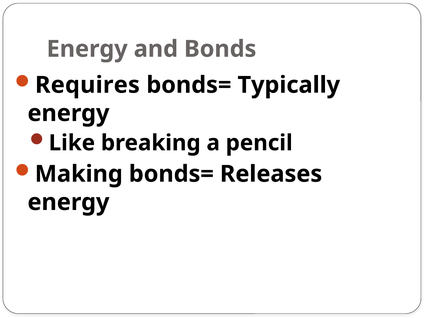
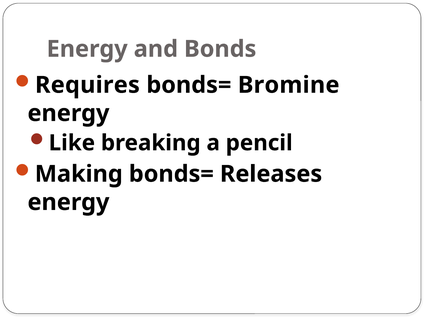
Typically: Typically -> Bromine (289, 85)
